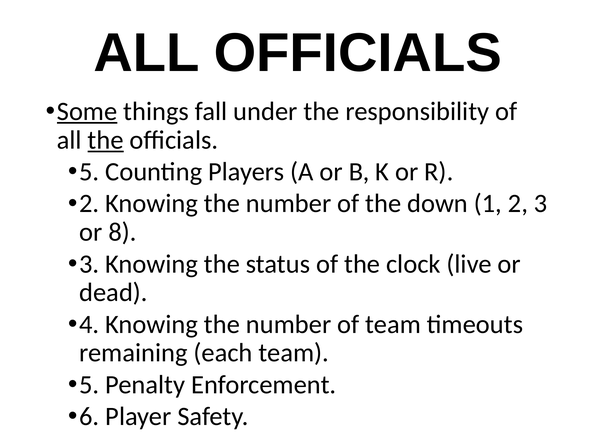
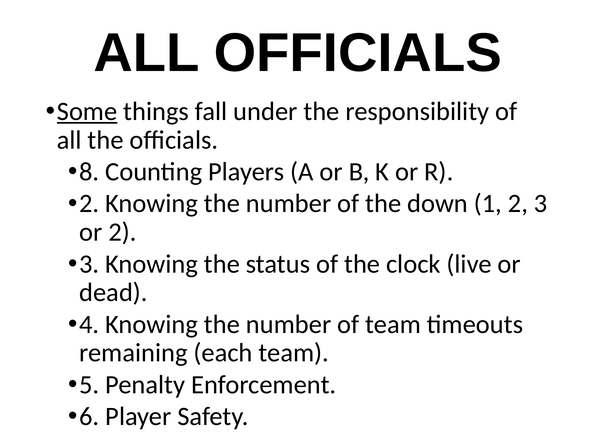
the underline: present -> none (106, 140)
5: 5 -> 8 (89, 172)
or 8: 8 -> 2 (122, 232)
